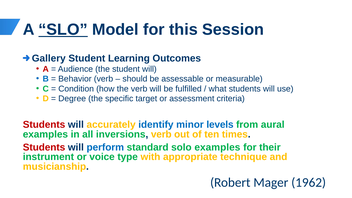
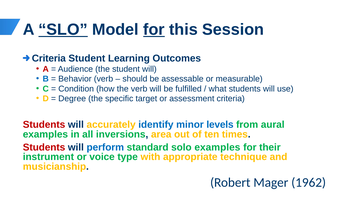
for underline: none -> present (154, 30)
Gallery: Gallery -> Criteria (49, 58)
inversions verb: verb -> area (161, 134)
